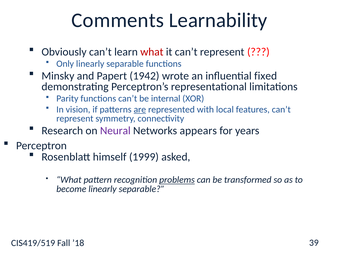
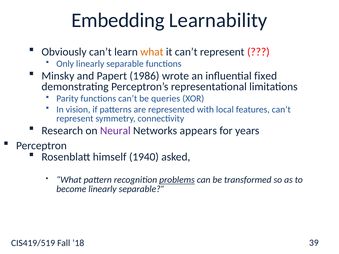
Comments: Comments -> Embedding (118, 20)
what colour: red -> orange (152, 52)
1942: 1942 -> 1986 (144, 76)
internal: internal -> queries (166, 99)
are underline: present -> none (140, 110)
1999: 1999 -> 1940 (144, 157)
